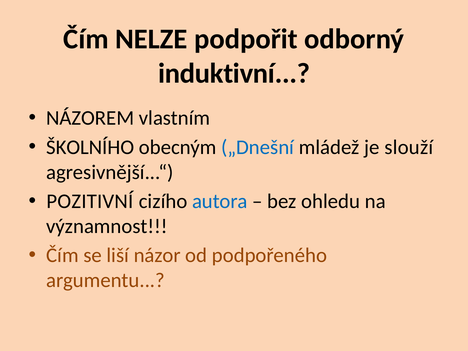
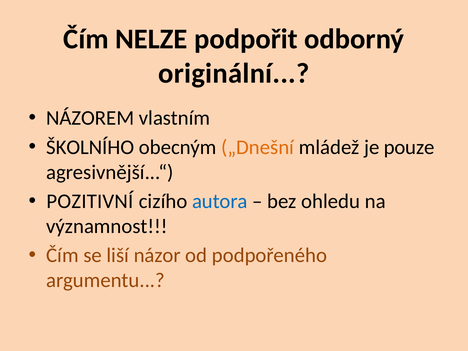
induktivní: induktivní -> originální (234, 73)
„Dnešní colour: blue -> orange (258, 147)
slouží: slouží -> pouze (409, 147)
